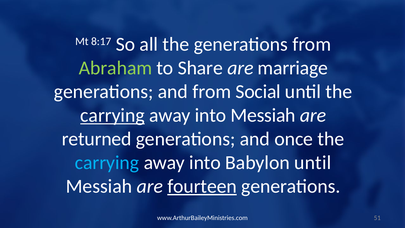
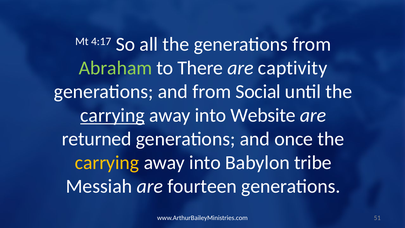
8:17: 8:17 -> 4:17 (101, 41)
Share: Share -> There (200, 68)
marriage: marriage -> captivity (293, 68)
into Messiah: Messiah -> Website (263, 115)
carrying colour: light blue -> yellow (107, 162)
Babylon until: until -> tribe (313, 162)
fourteen underline: present -> none (202, 186)
